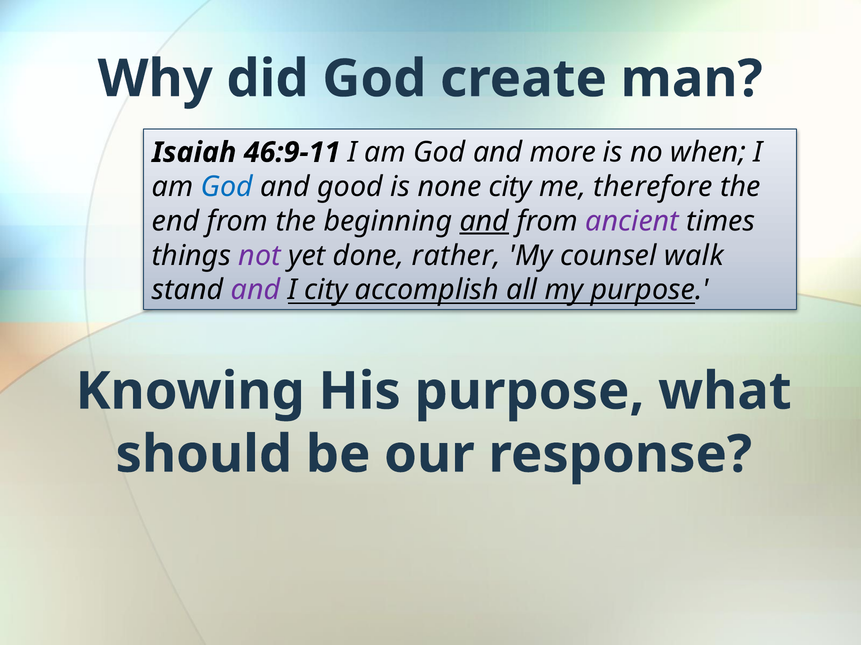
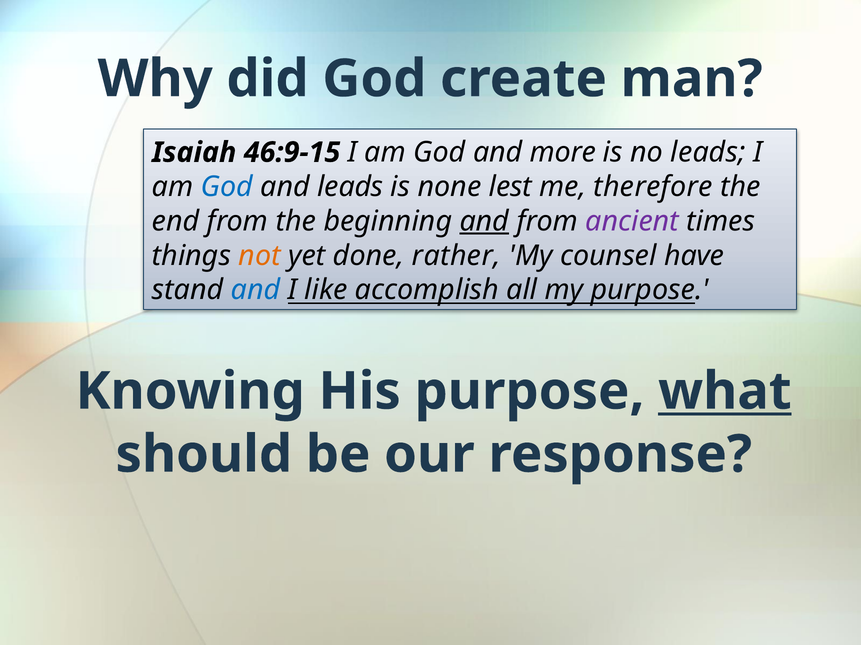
46:9-11: 46:9-11 -> 46:9-15 (292, 153)
no when: when -> leads (708, 153)
and good: good -> leads (350, 187)
none city: city -> lest (510, 187)
not colour: purple -> orange (260, 256)
walk: walk -> have (694, 256)
and colour: purple -> blue (256, 290)
I city: city -> like (326, 290)
what underline: none -> present (725, 392)
